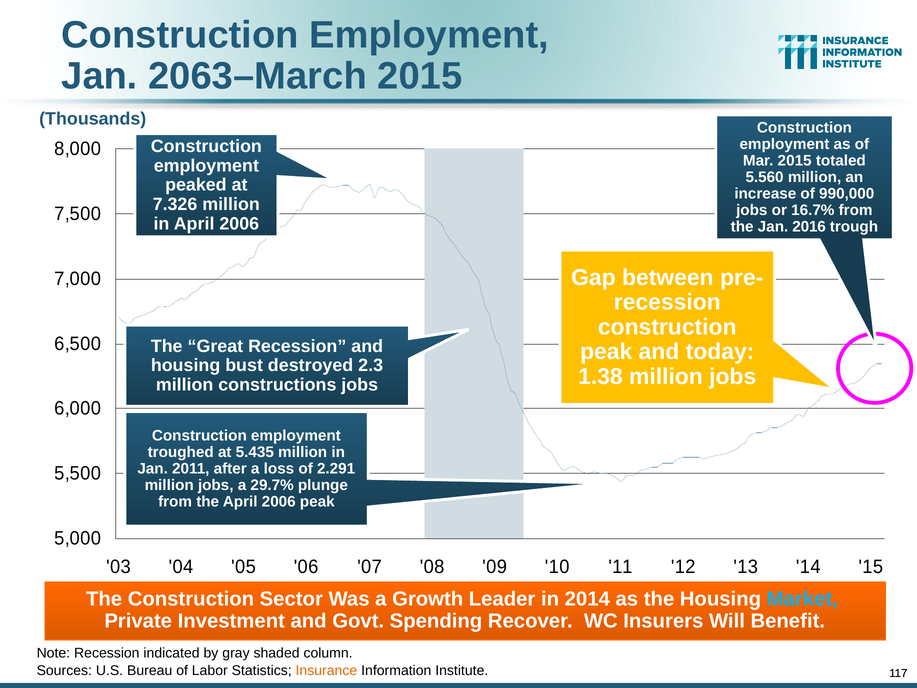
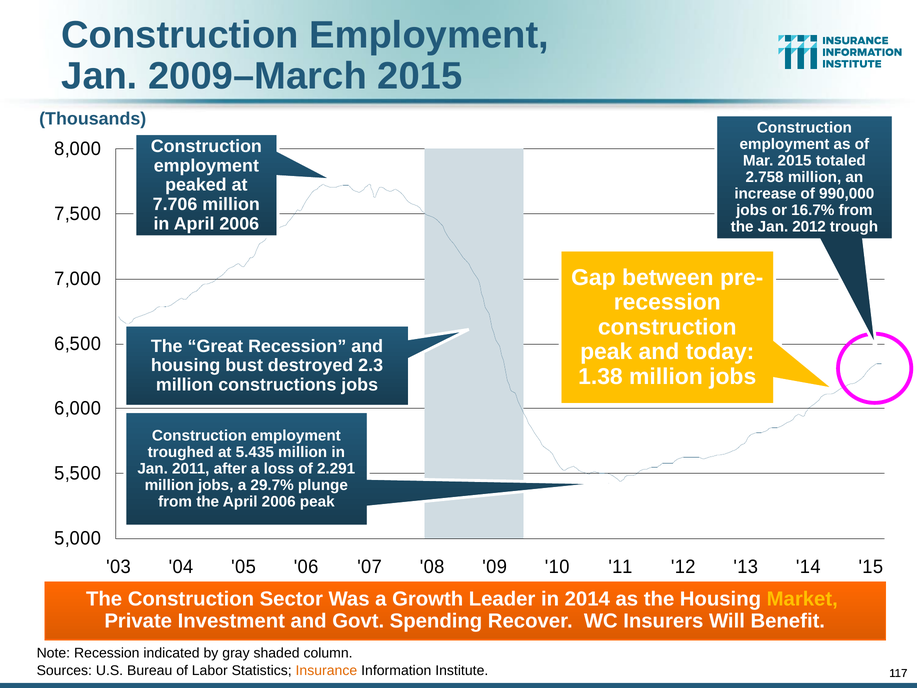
2063–March: 2063–March -> 2009–March (258, 76)
5.560: 5.560 -> 2.758 (765, 177)
7.326: 7.326 -> 7.706 (175, 204)
2016: 2016 -> 2012 (809, 227)
Market colour: light blue -> yellow (802, 599)
